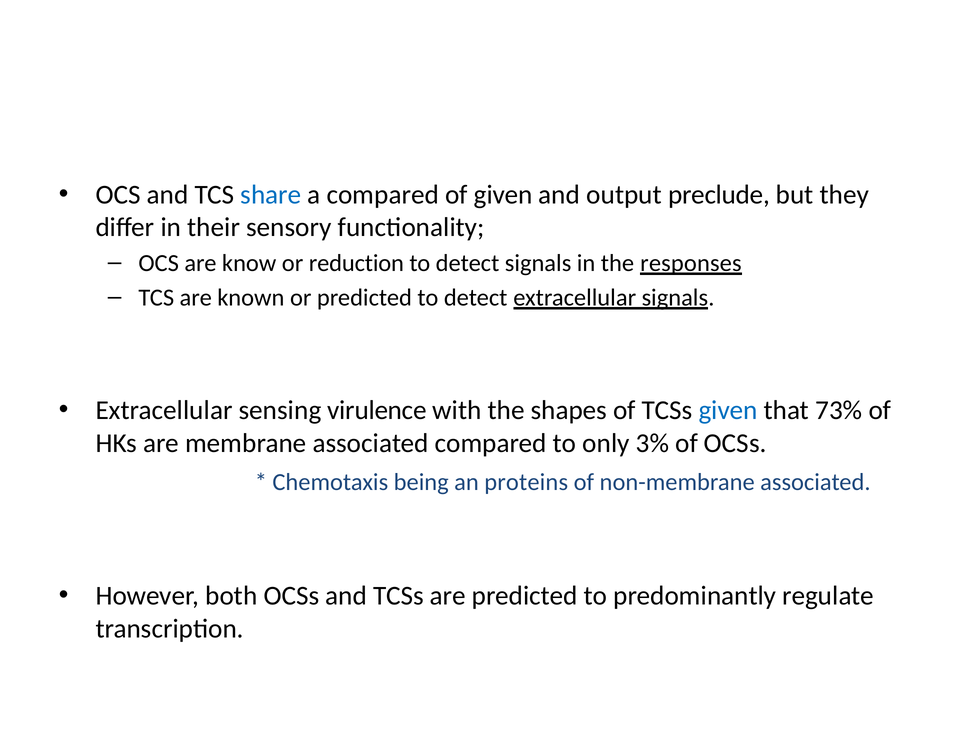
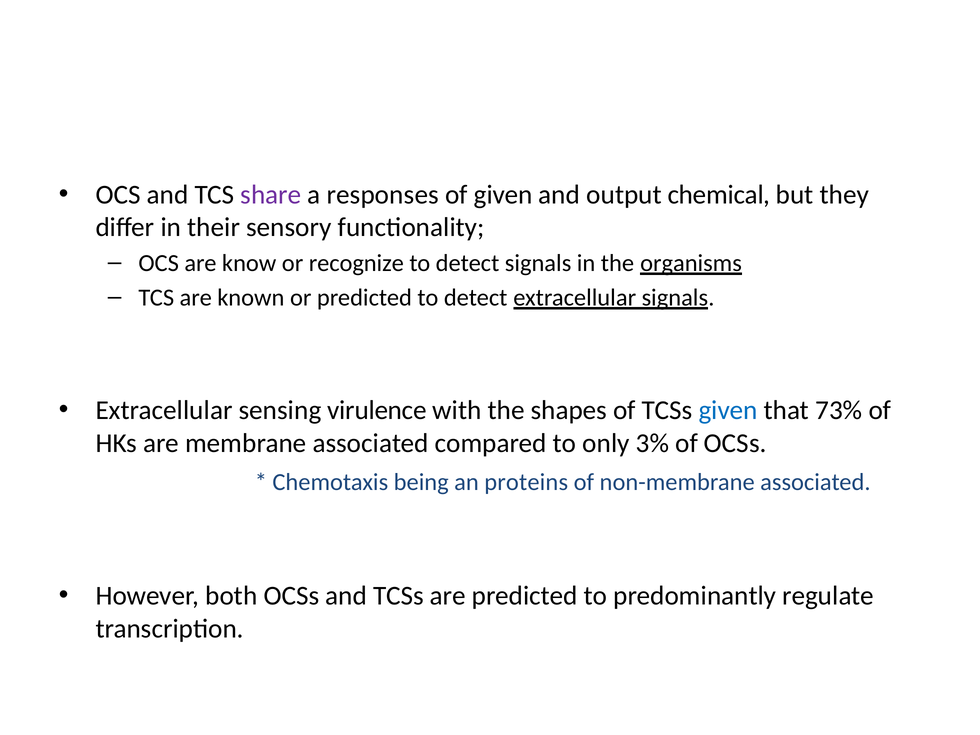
share colour: blue -> purple (271, 195)
a compared: compared -> responses (383, 195)
preclude: preclude -> chemical (719, 195)
reduction: reduction -> recognize (356, 263)
responses: responses -> organisms (691, 263)
